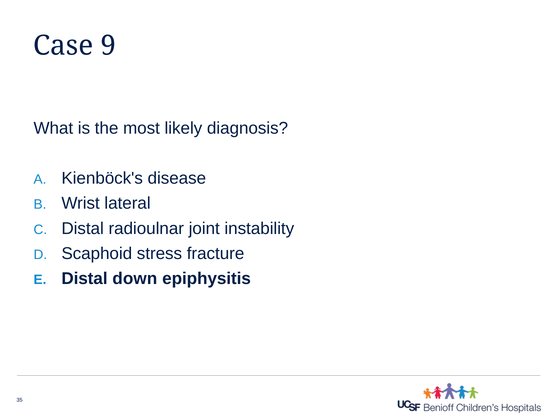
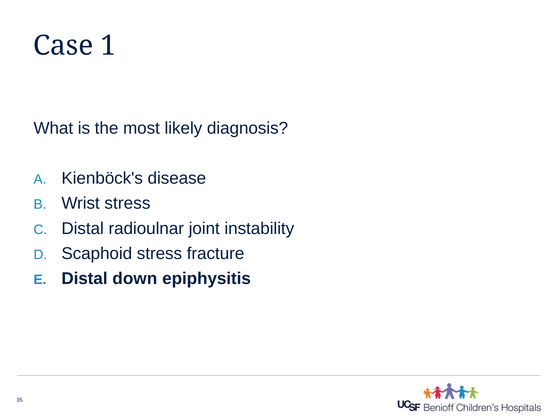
9: 9 -> 1 (108, 45)
Wrist lateral: lateral -> stress (127, 203)
